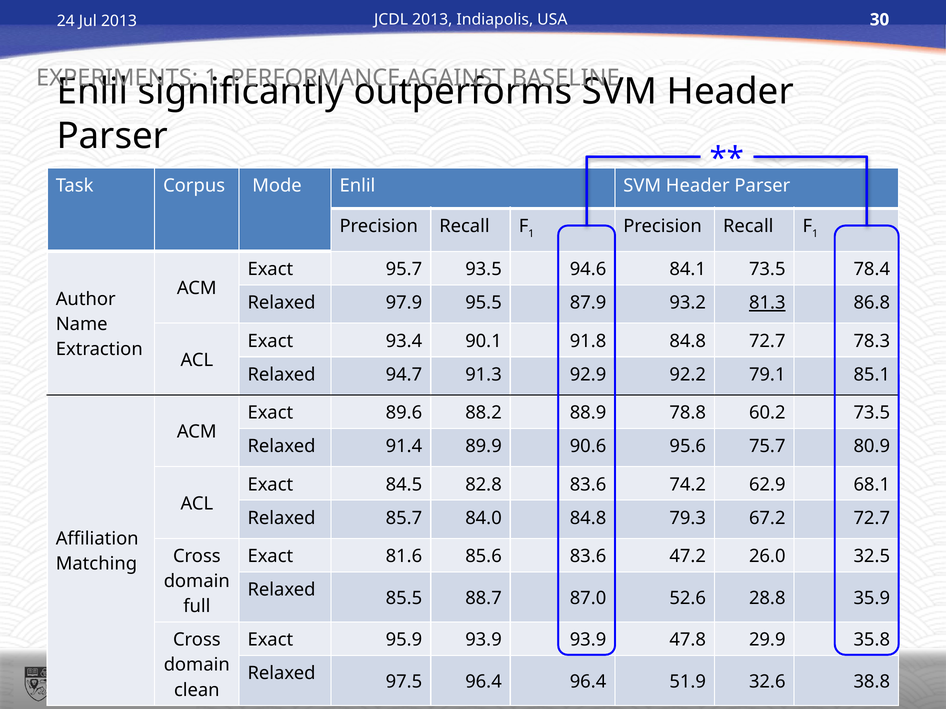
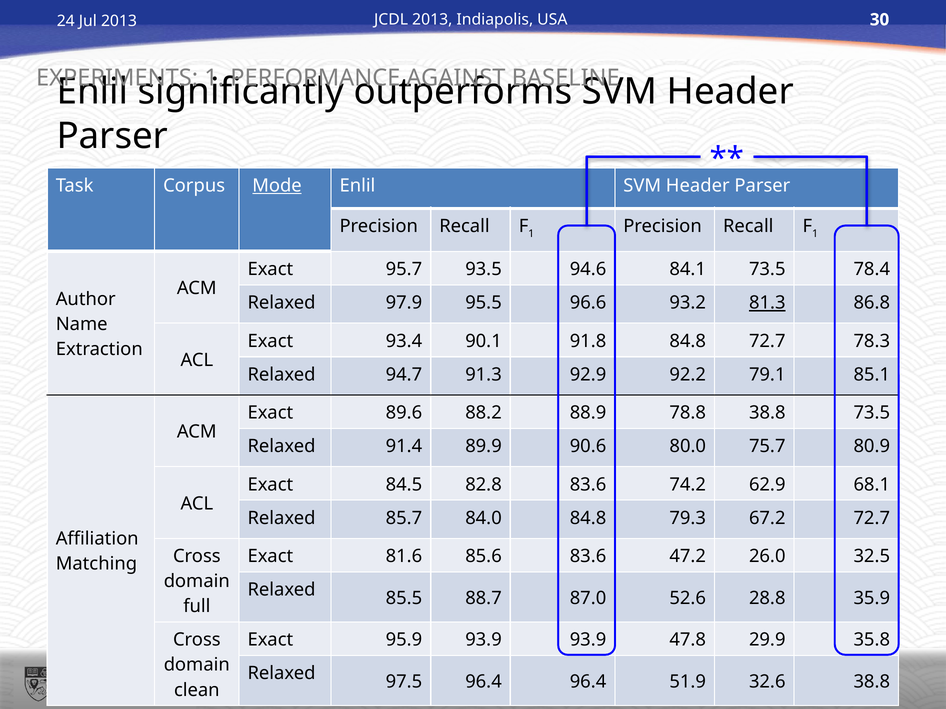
Mode underline: none -> present (277, 186)
87.9: 87.9 -> 96.6 (588, 303)
78.8 60.2: 60.2 -> 38.8 (767, 413)
95.6: 95.6 -> 80.0 (688, 447)
